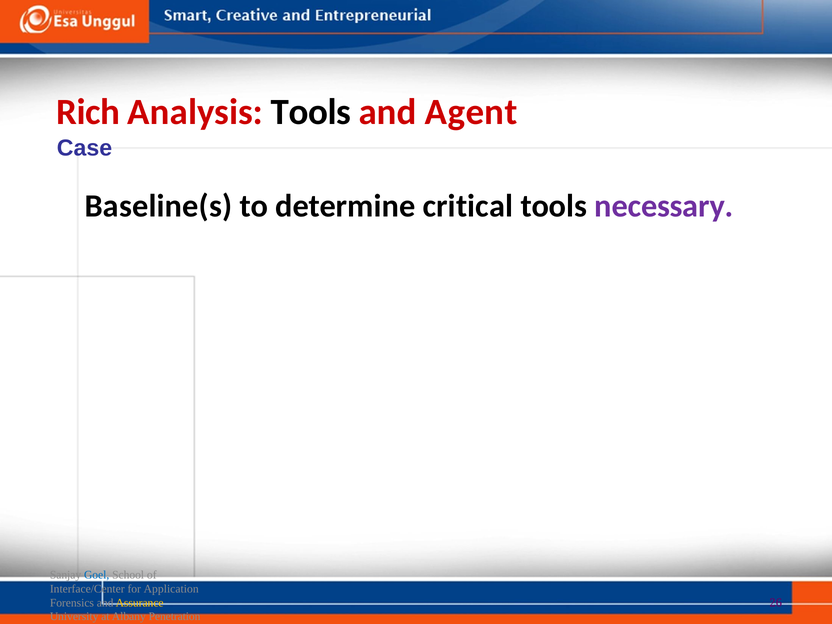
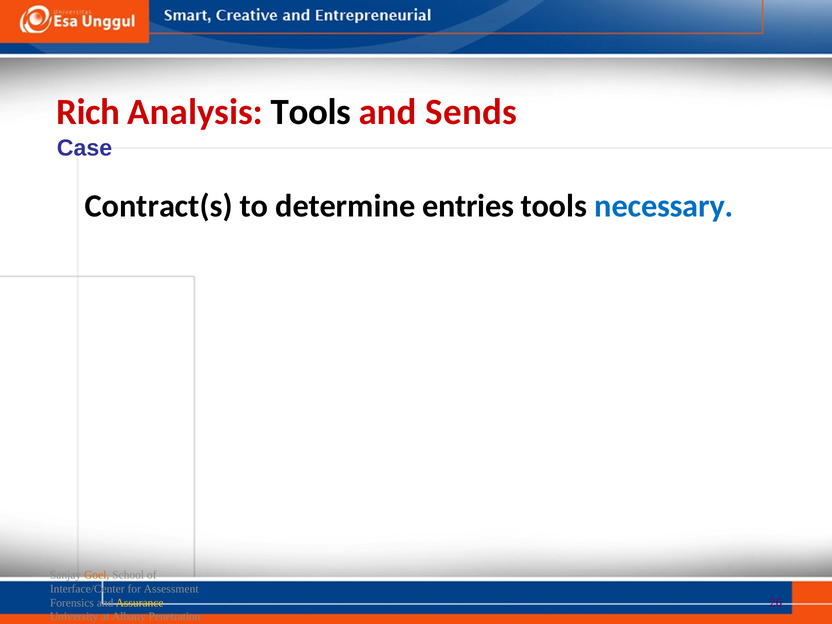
Agent: Agent -> Sends (471, 112)
Baseline(s: Baseline(s -> Contract(s (159, 206)
critical: critical -> entries (468, 206)
necessary colour: purple -> blue (664, 206)
Goel colour: blue -> orange (97, 575)
Application: Application -> Assessment (171, 589)
